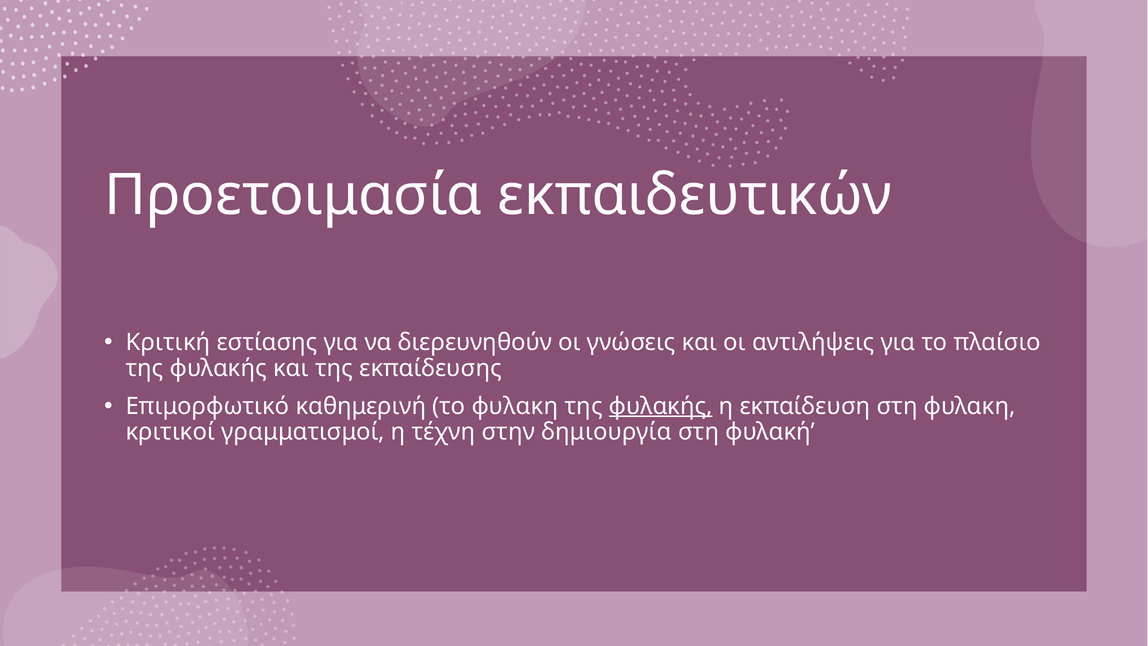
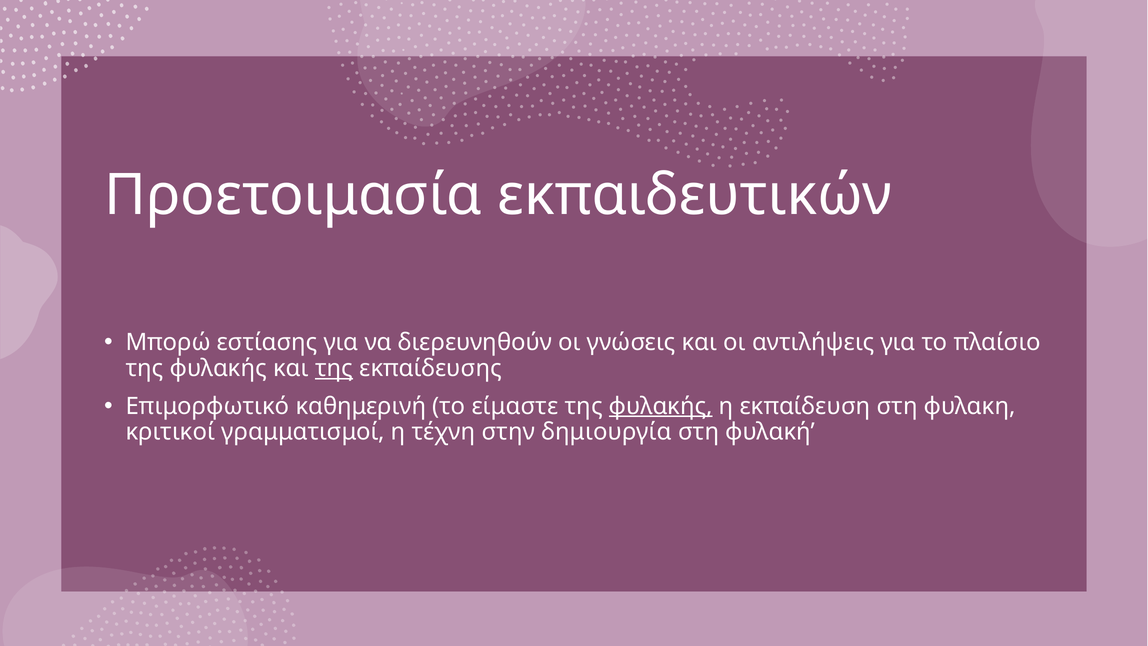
Κριτική: Κριτική -> Μπορώ (168, 342)
της underline: none -> present (334, 368)
το φυλακη: φυλακη -> είμαστε (515, 406)
